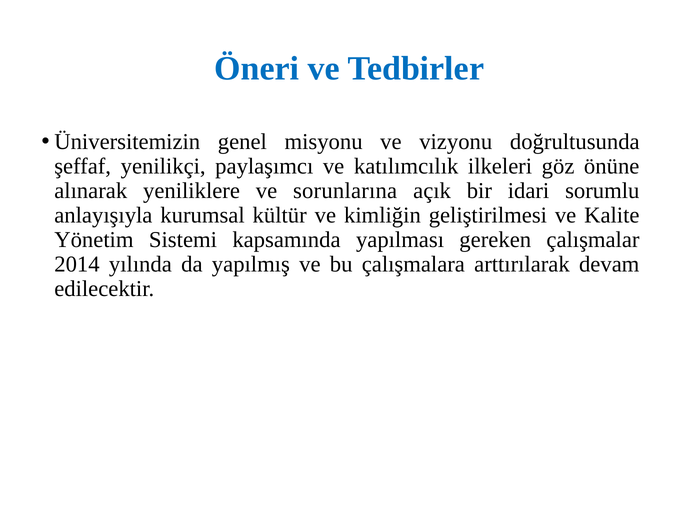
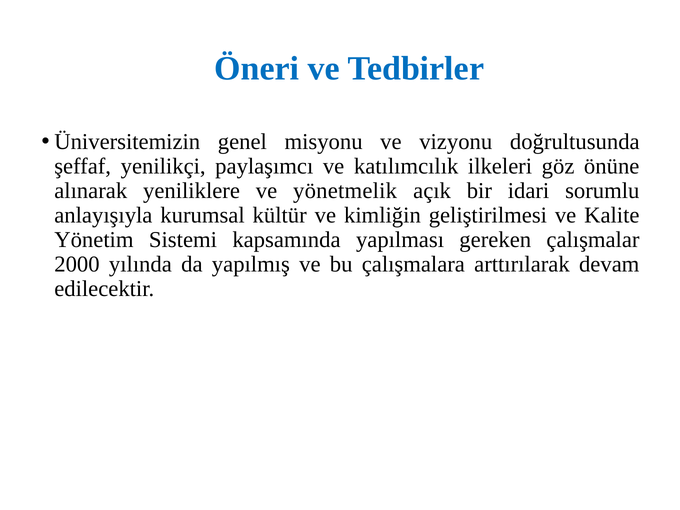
sorunlarına: sorunlarına -> yönetmelik (345, 191)
2014: 2014 -> 2000 (77, 264)
